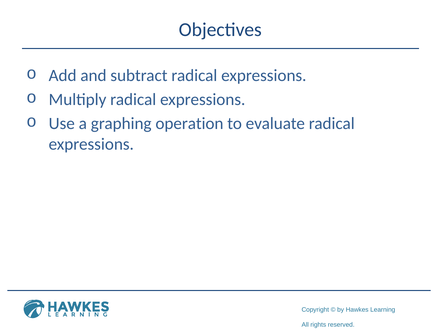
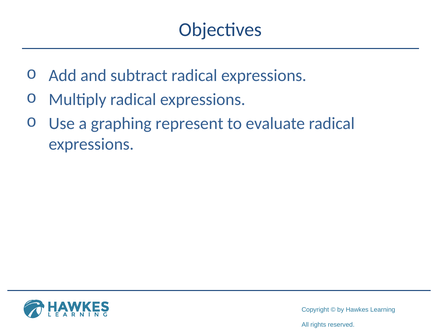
operation: operation -> represent (189, 123)
